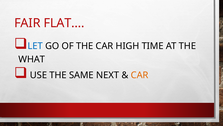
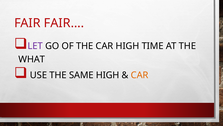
FLAT…: FLAT… -> FAIR… (64, 23)
LET colour: blue -> purple (35, 46)
SAME NEXT: NEXT -> HIGH (108, 75)
